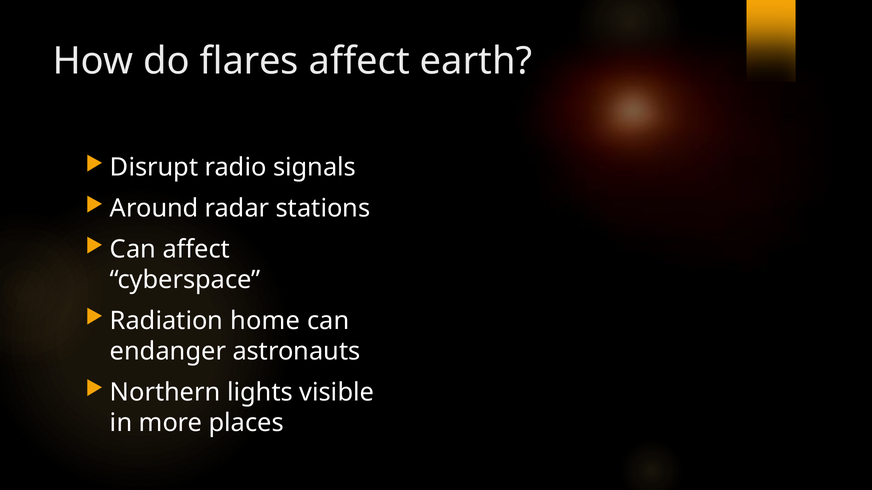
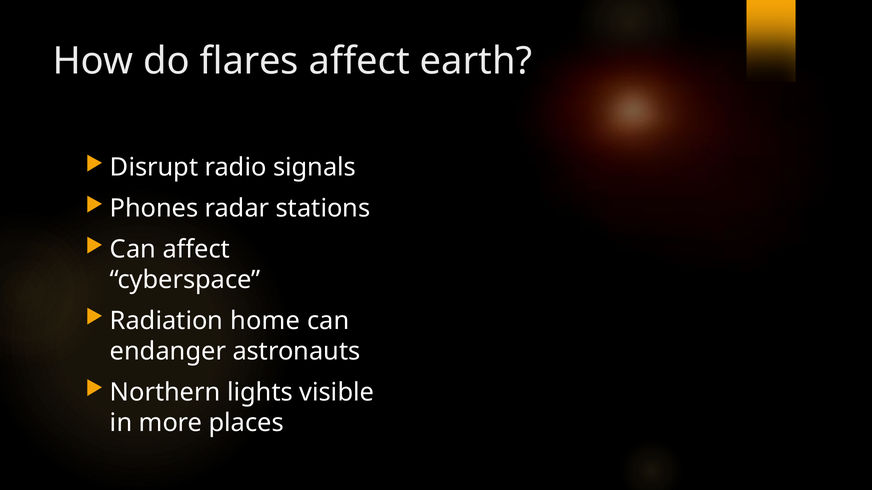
Around: Around -> Phones (154, 209)
